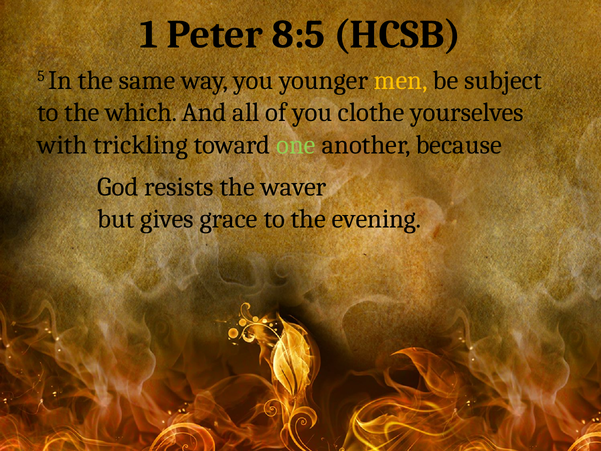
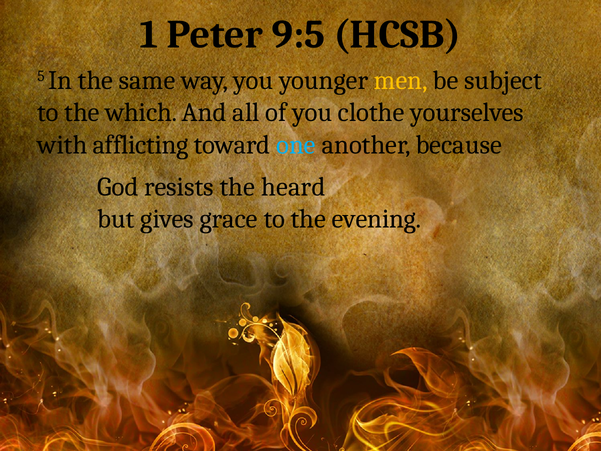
8:5: 8:5 -> 9:5 (298, 35)
trickling: trickling -> afflicting (141, 145)
one colour: light green -> light blue (296, 145)
waver: waver -> heard (293, 187)
